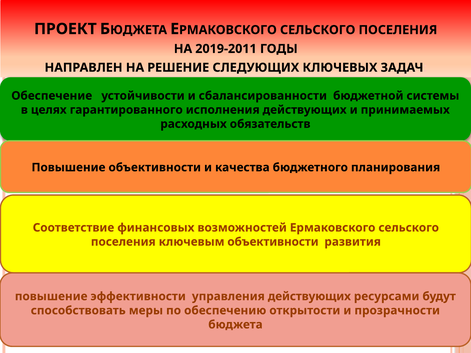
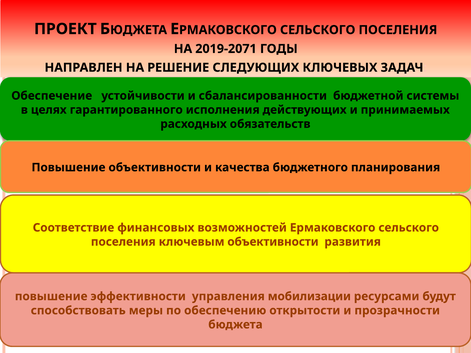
2019-2011: 2019-2011 -> 2019-2071 (226, 49)
управления действующих: действующих -> мобилизации (309, 297)
